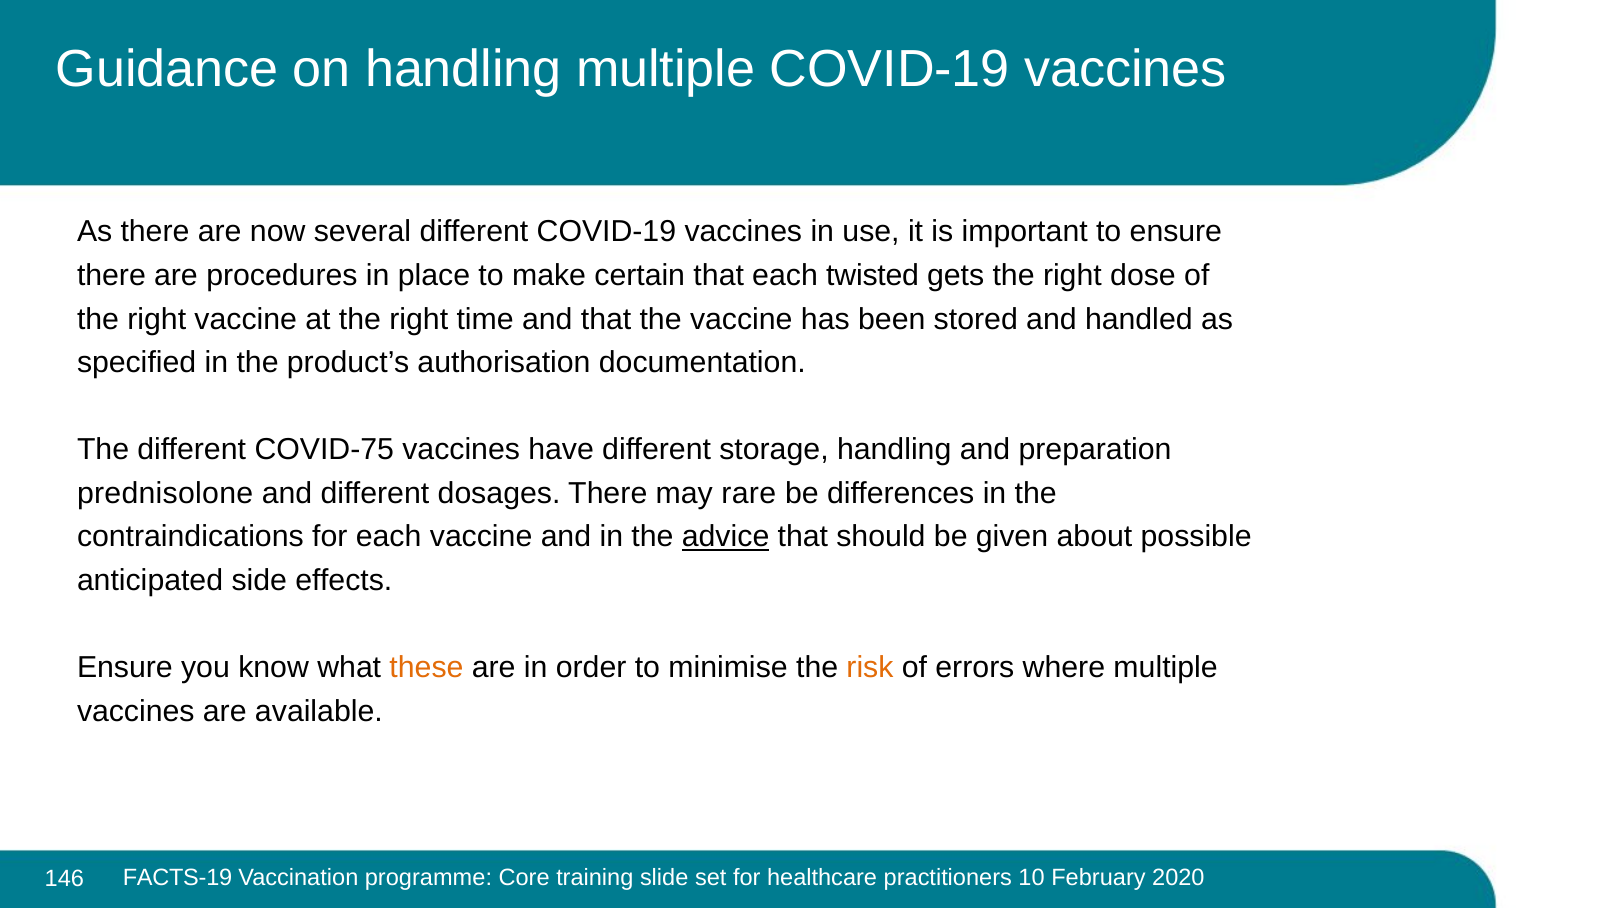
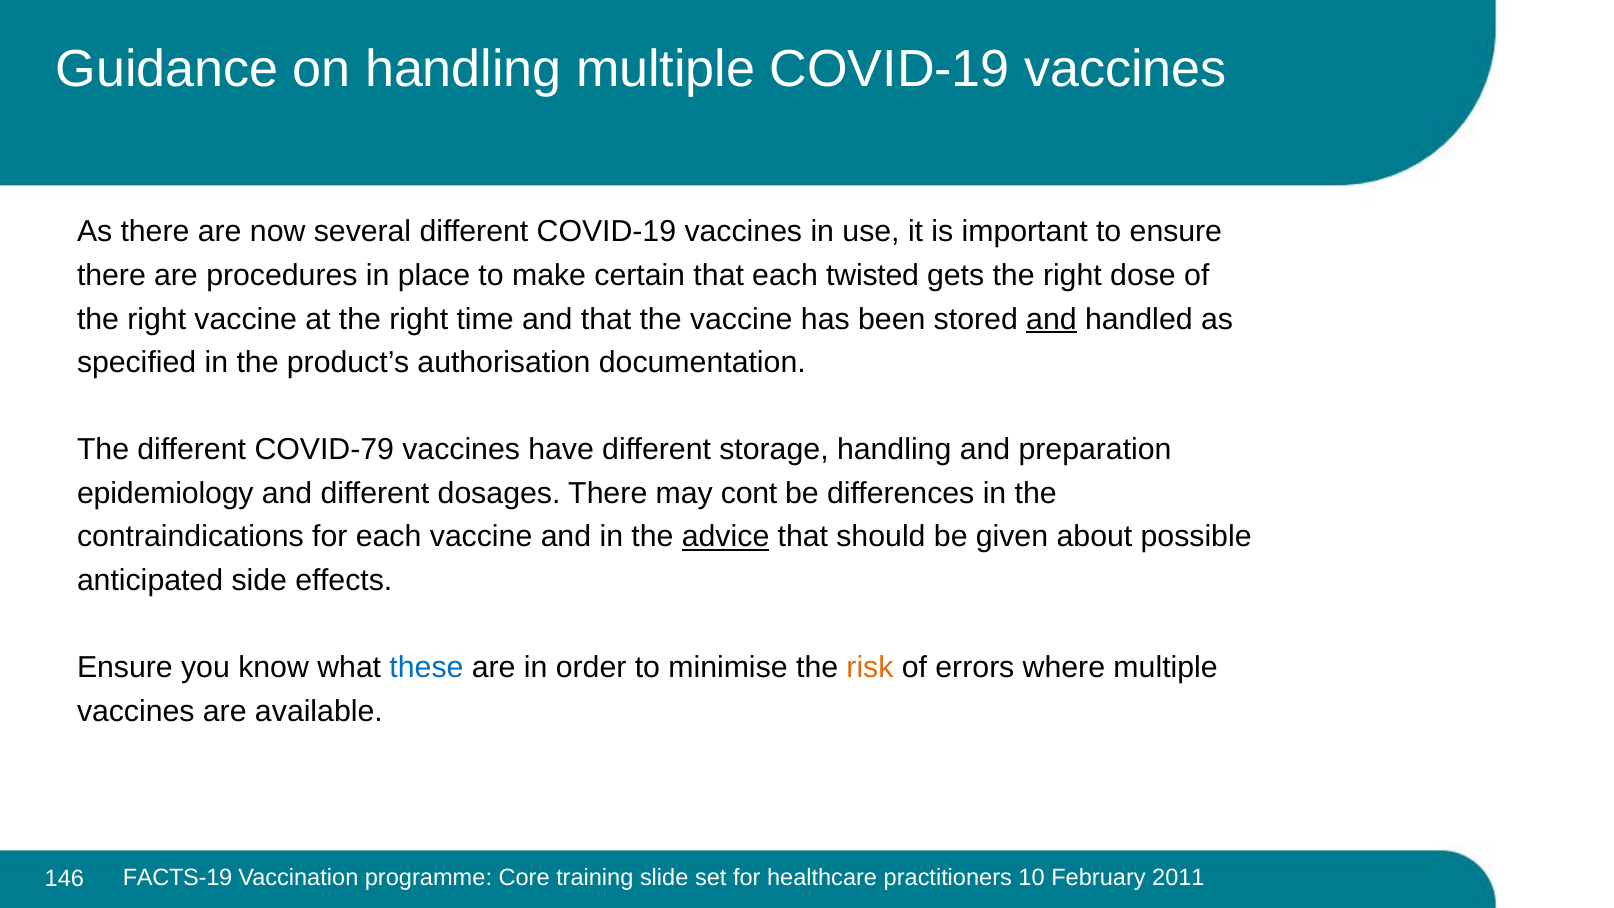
and underline: none -> present (1051, 319)
COVID-75: COVID-75 -> COVID-79 (324, 450)
prednisolone: prednisolone -> epidemiology (165, 493)
rare: rare -> cont (749, 493)
these colour: orange -> blue (426, 668)
2020: 2020 -> 2011 (1178, 878)
